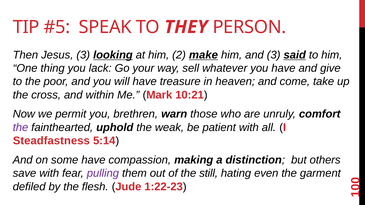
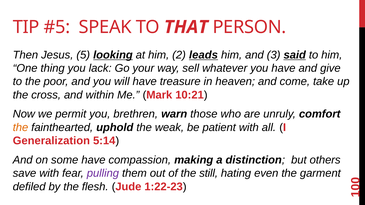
THEY: THEY -> THAT (186, 27)
Jesus 3: 3 -> 5 (83, 55)
make: make -> leads (203, 55)
the colour: purple -> orange (21, 128)
Steadfastness: Steadfastness -> Generalization (51, 141)
